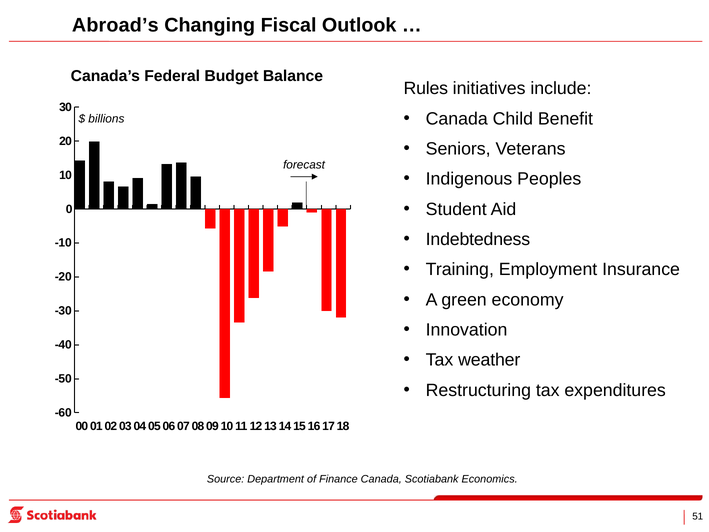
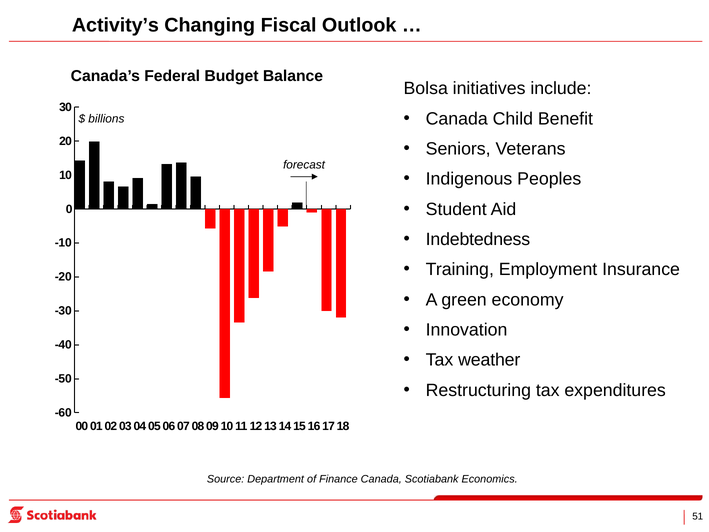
Abroad’s: Abroad’s -> Activity’s (115, 25)
Rules: Rules -> Bolsa (426, 89)
